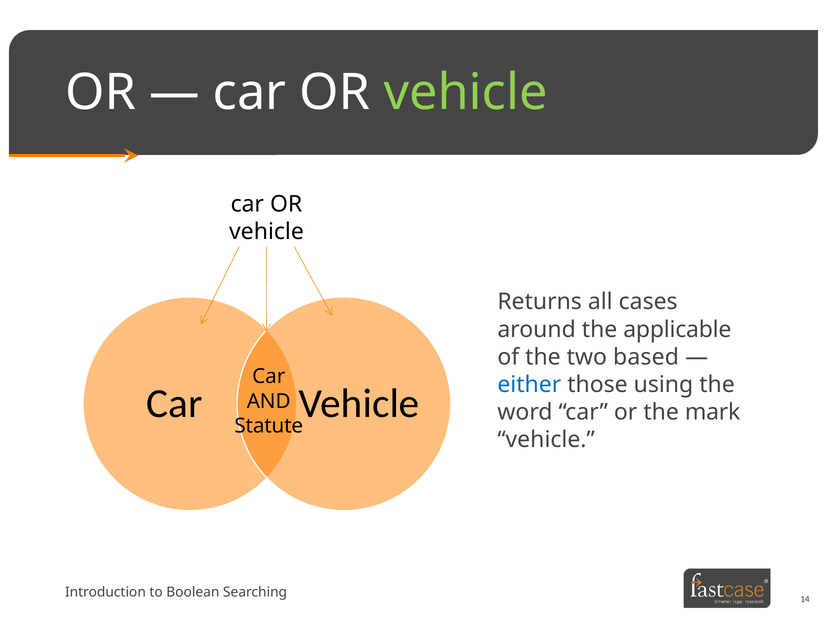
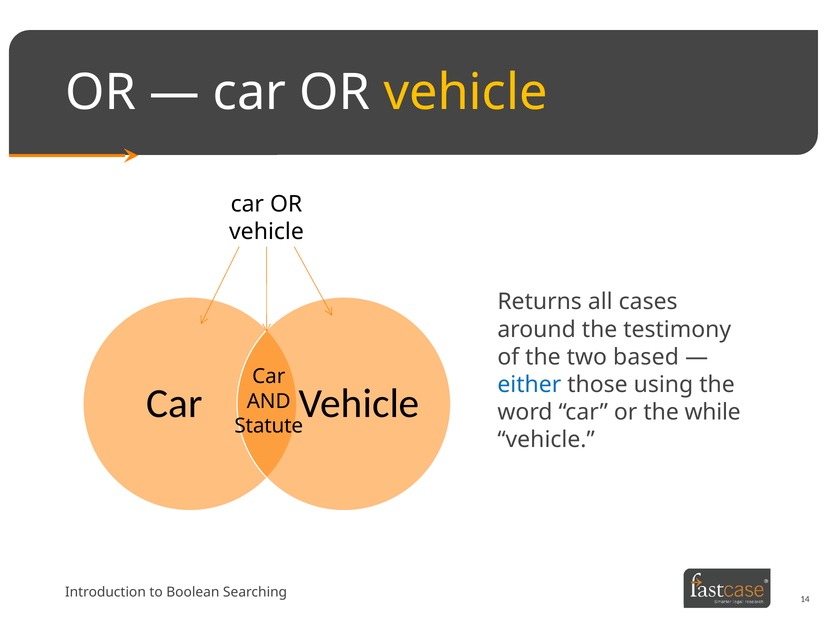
vehicle colour: light green -> yellow (466, 93)
applicable: applicable -> testimony (677, 330)
mark: mark -> while (713, 412)
